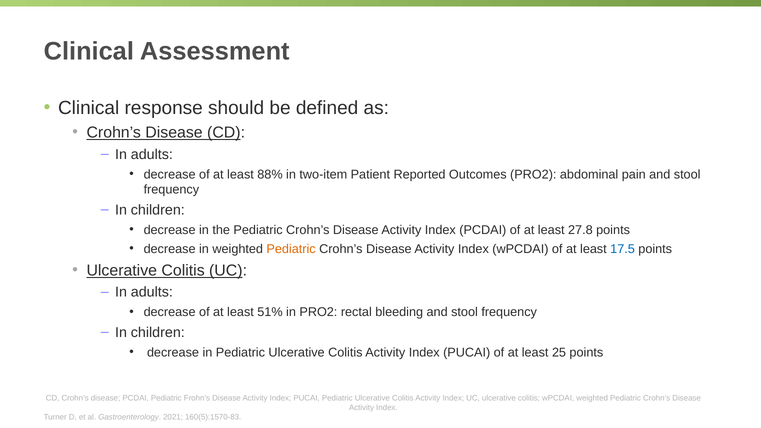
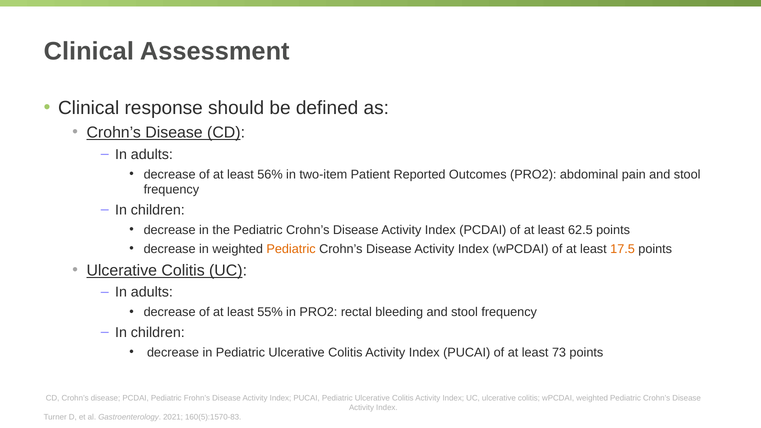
88%: 88% -> 56% (270, 174)
27.8: 27.8 -> 62.5 (580, 230)
17.5 colour: blue -> orange (623, 249)
51%: 51% -> 55% (270, 312)
25: 25 -> 73 (559, 353)
